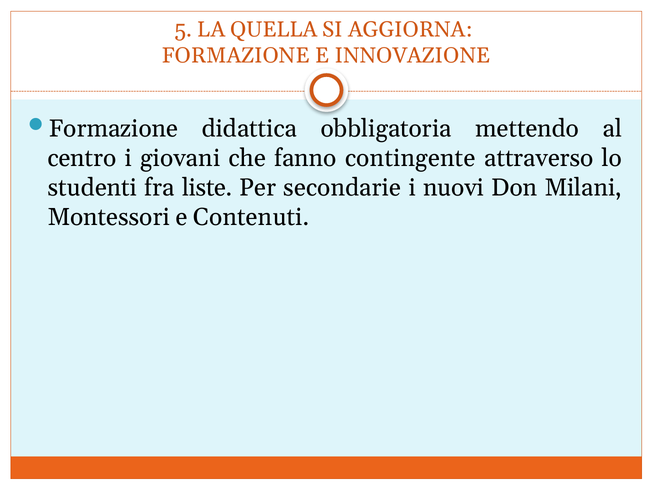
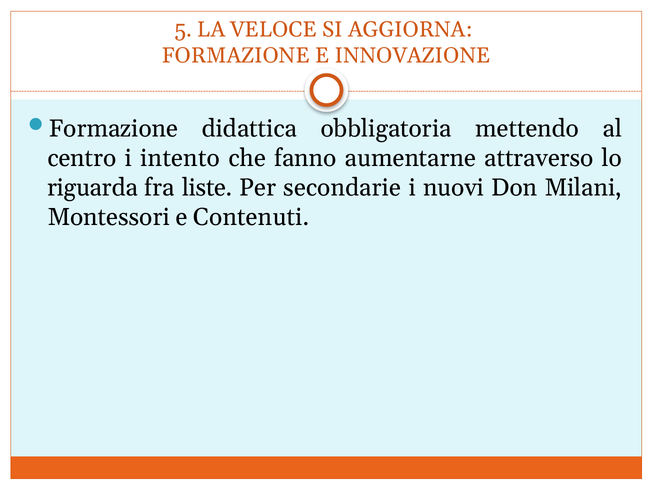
QUELLA: QUELLA -> VELOCE (274, 30)
giovani: giovani -> intento (180, 158)
contingente: contingente -> aumentarne (410, 158)
studenti: studenti -> riguarda (92, 188)
